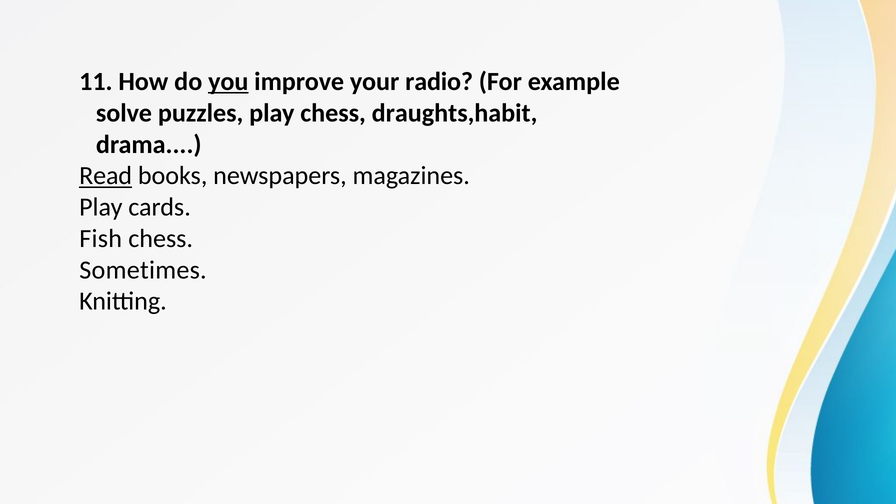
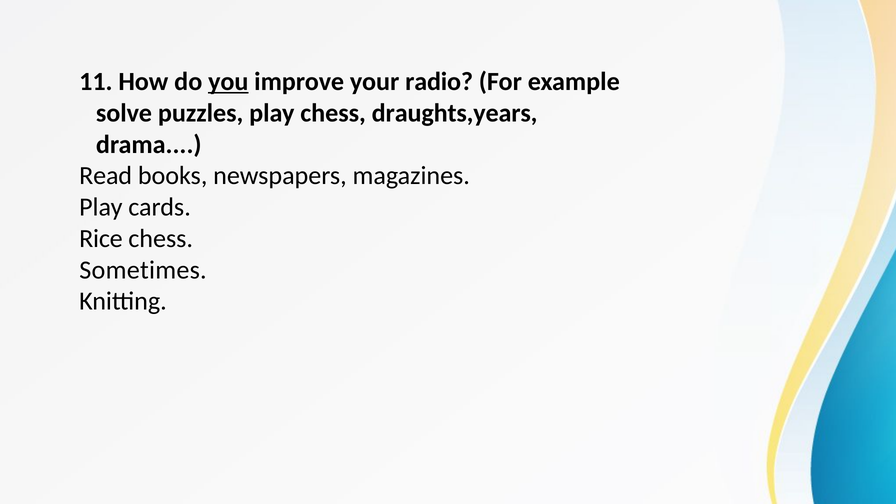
draughts,habit: draughts,habit -> draughts,years (455, 113)
Read underline: present -> none (106, 176)
Fish: Fish -> Rice (101, 239)
